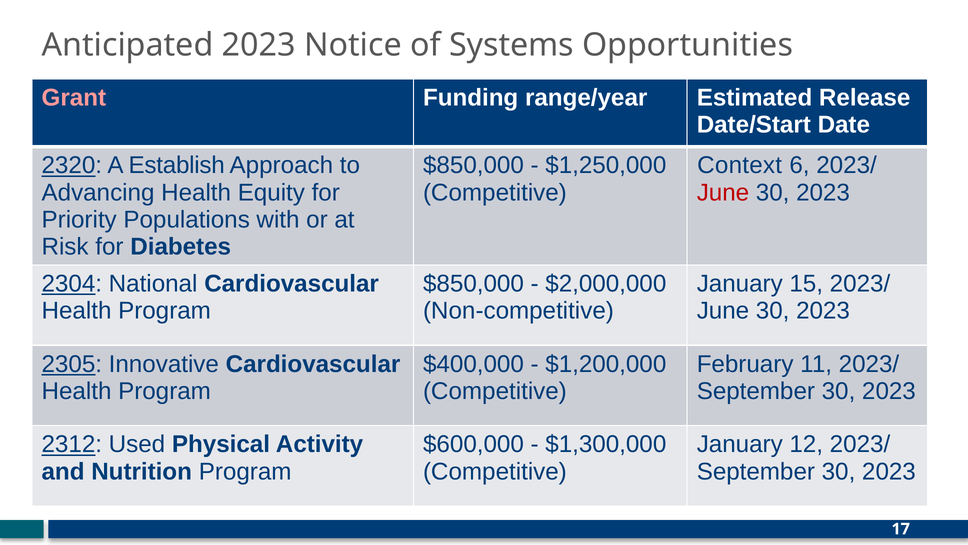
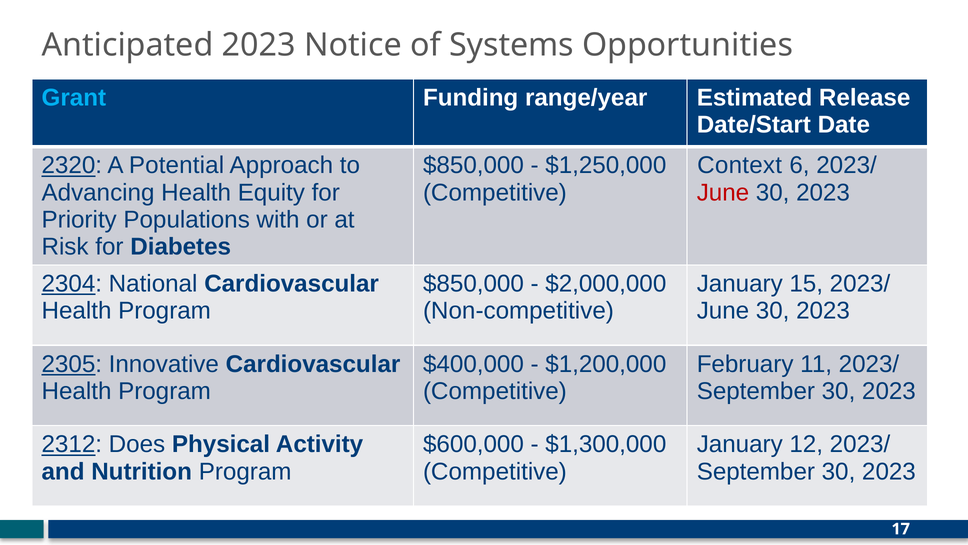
Grant colour: pink -> light blue (74, 97)
Establish: Establish -> Potential (177, 165)
Used: Used -> Does (137, 444)
